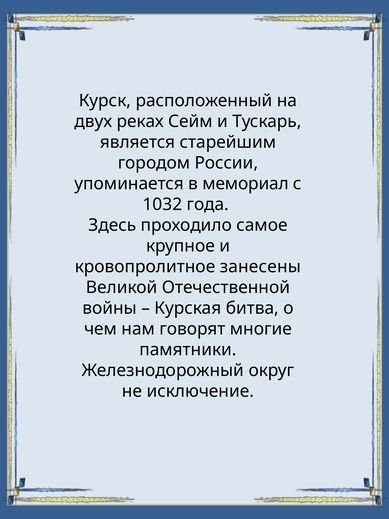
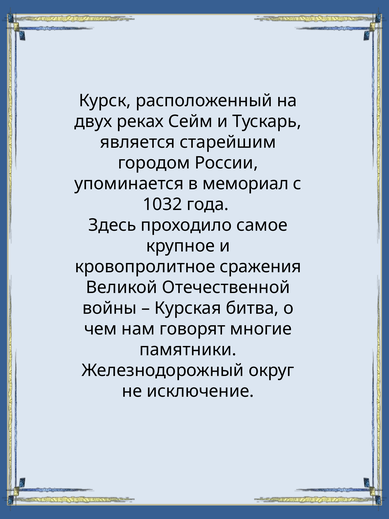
занесены: занесены -> сражения (261, 267)
